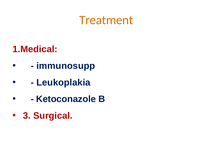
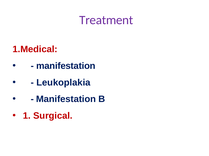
Treatment colour: orange -> purple (106, 20)
immunosupp: immunosupp -> manifestation (66, 66)
Ketoconazole: Ketoconazole -> Manifestation (66, 100)
3: 3 -> 1 (27, 116)
